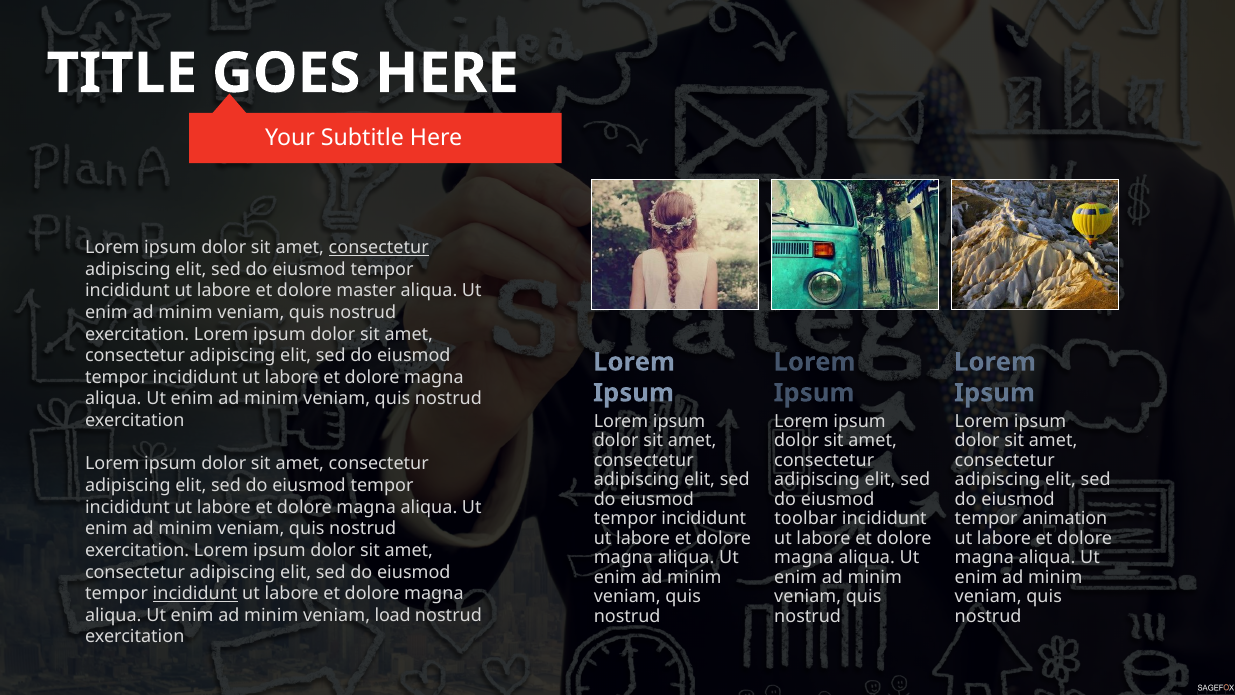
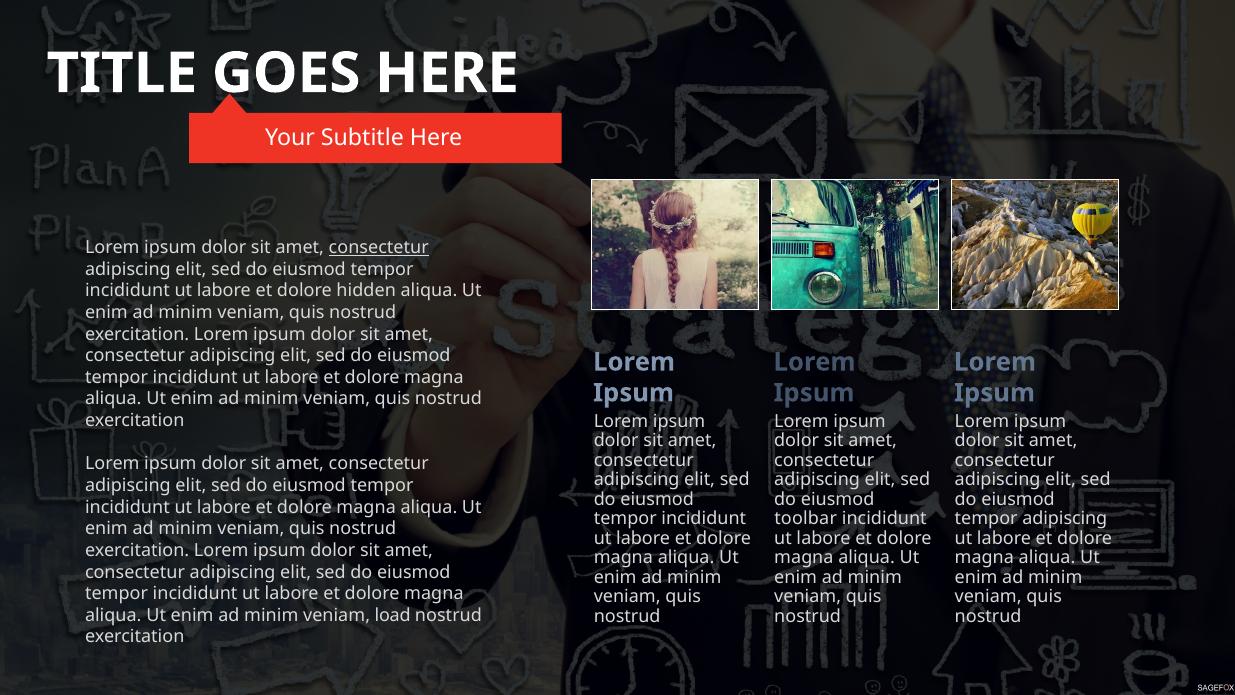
master: master -> hidden (366, 291)
tempor animation: animation -> adipiscing (1065, 519)
incididunt underline: present -> none (195, 593)
